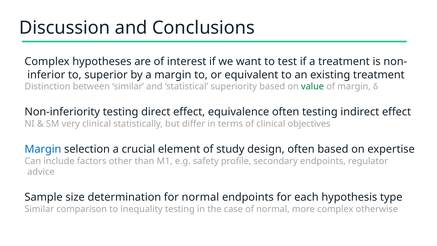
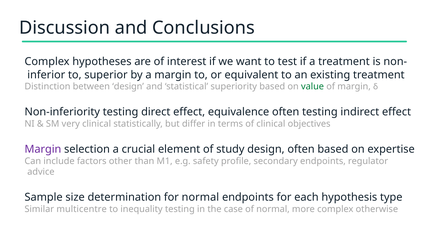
between similar: similar -> design (128, 87)
Margin colour: blue -> purple (43, 149)
comparison: comparison -> multicentre (82, 209)
